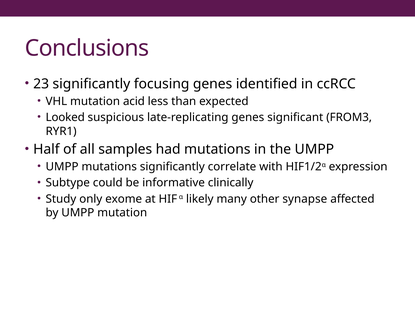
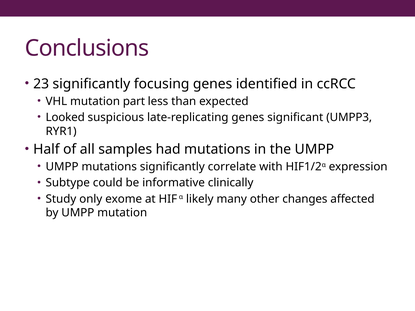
acid: acid -> part (134, 101)
FROM3: FROM3 -> UMPP3 (349, 117)
synapse: synapse -> changes (305, 199)
